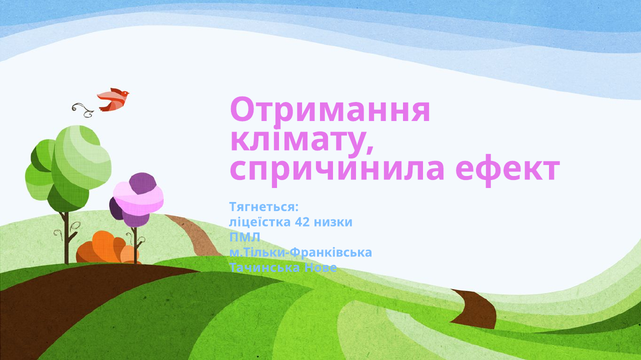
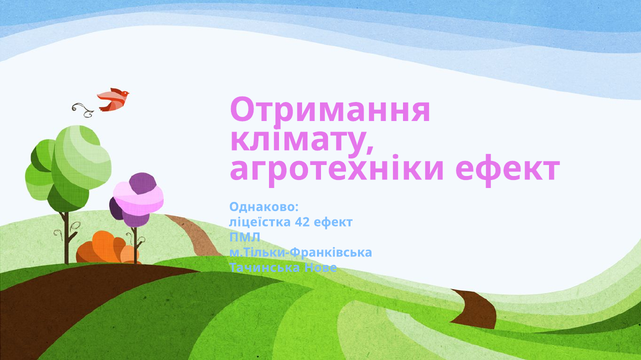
спричинила: спричинила -> агротехніки (337, 169)
Тягнеться: Тягнеться -> Однаково (264, 207)
42 низки: низки -> ефект (333, 222)
